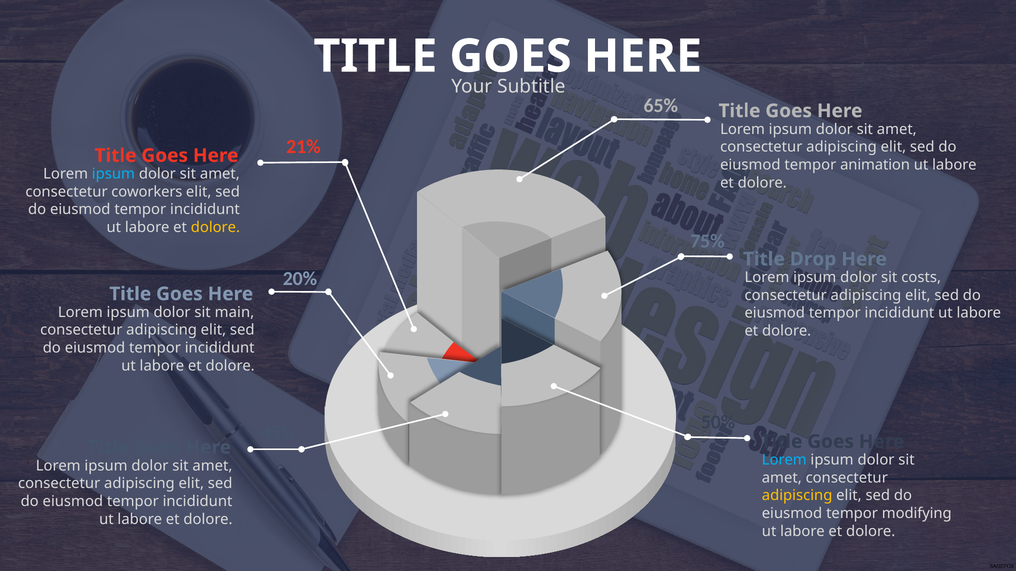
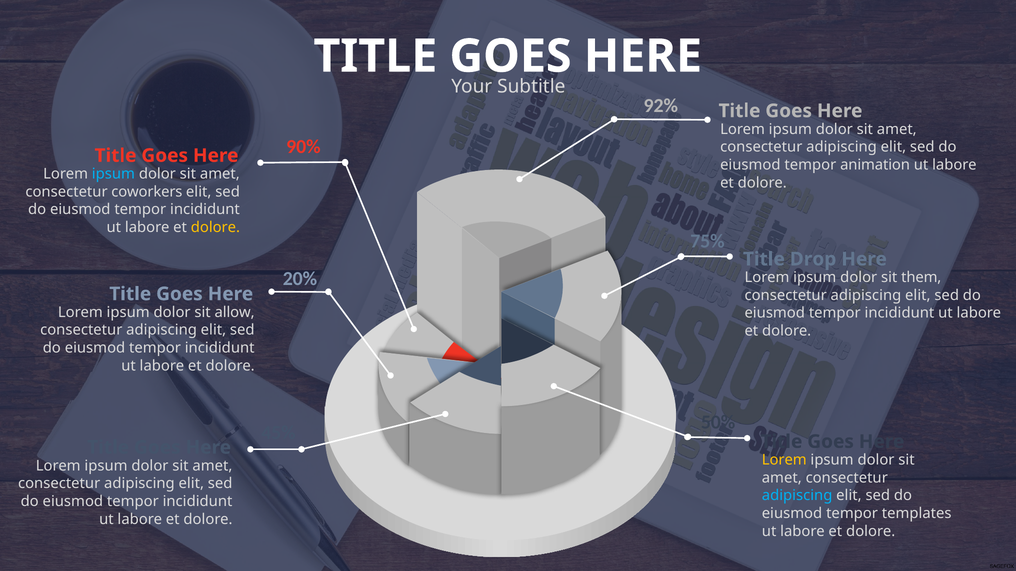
65%: 65% -> 92% (661, 106)
21%: 21% -> 90% (303, 147)
costs: costs -> them (921, 278)
main: main -> allow (235, 313)
Lorem colour: light blue -> yellow (784, 460)
adipiscing colour: yellow -> light blue (797, 496)
modifying: modifying -> templates (917, 514)
